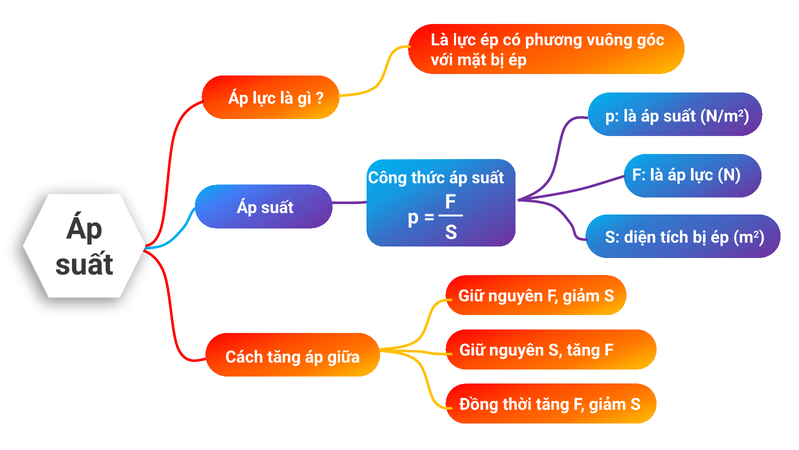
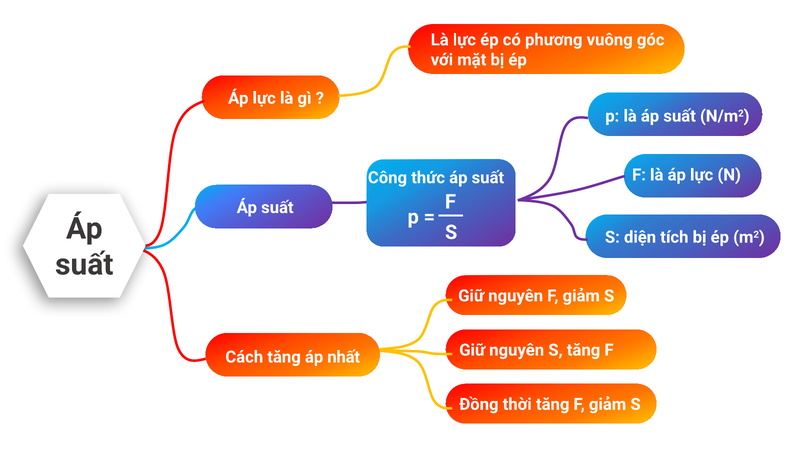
giữa: giữa -> nhất (344, 357)
